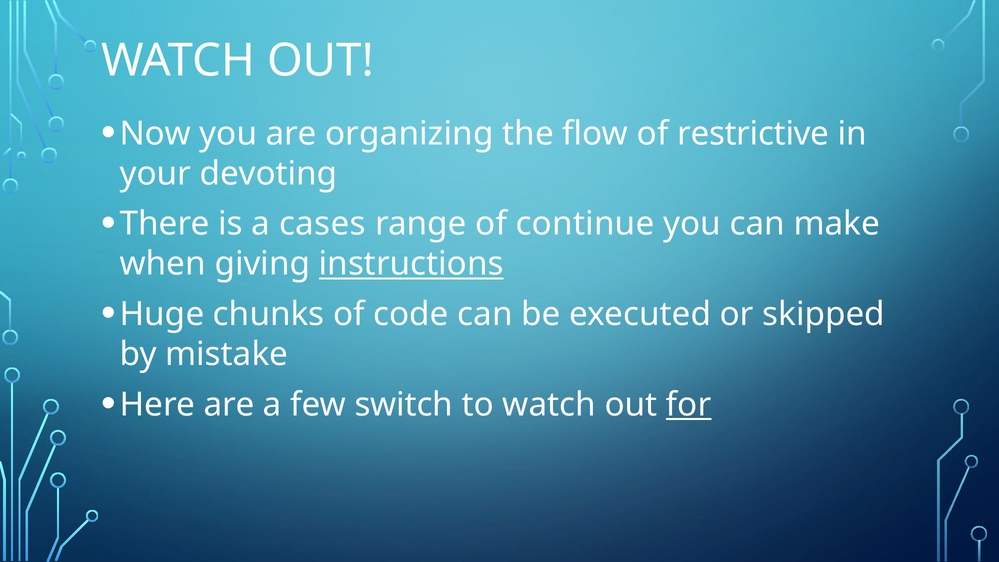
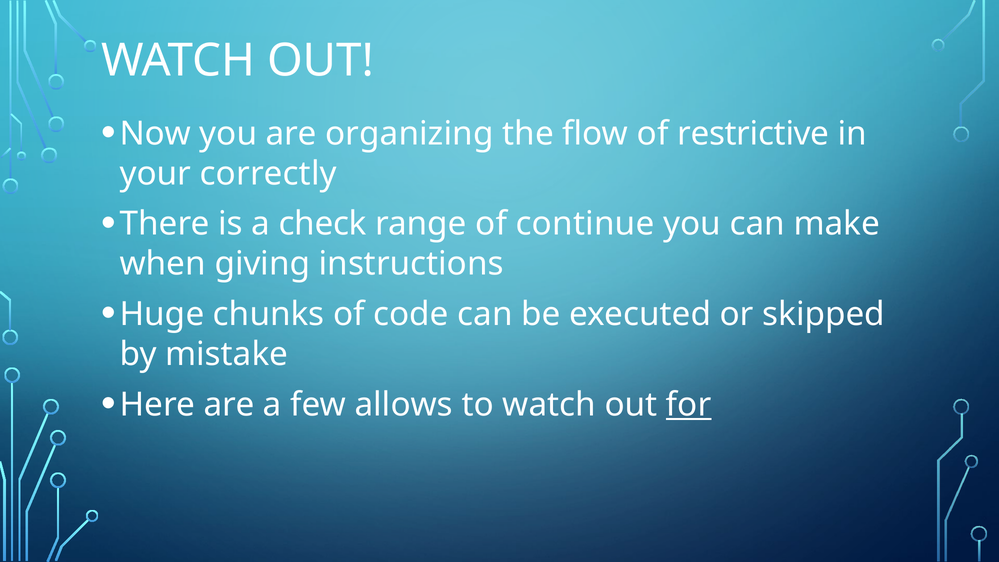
devoting: devoting -> correctly (268, 174)
cases: cases -> check (323, 224)
instructions underline: present -> none (411, 264)
switch: switch -> allows (404, 405)
